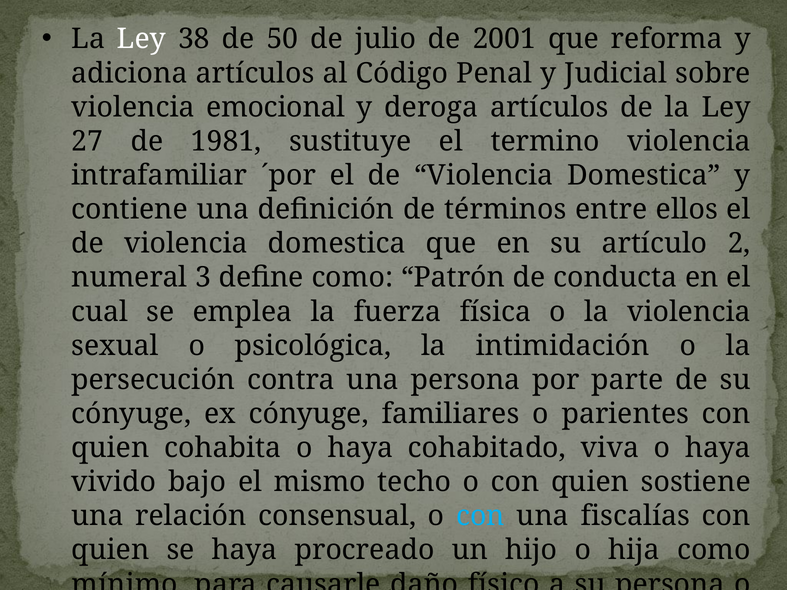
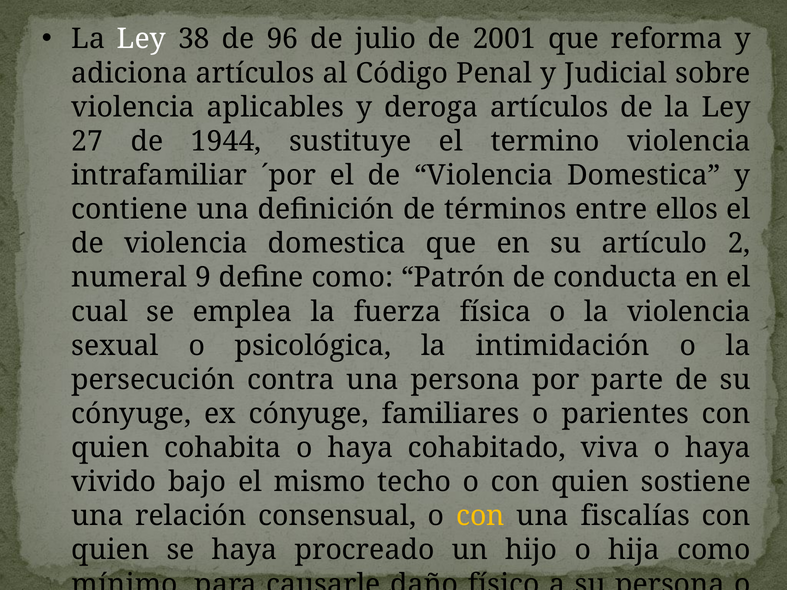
50: 50 -> 96 (282, 39)
violencia emocional: emocional -> aplicables (275, 107)
1981: 1981 -> 1944 (226, 141)
3: 3 -> 9 (203, 278)
con colour: light blue -> yellow (480, 516)
